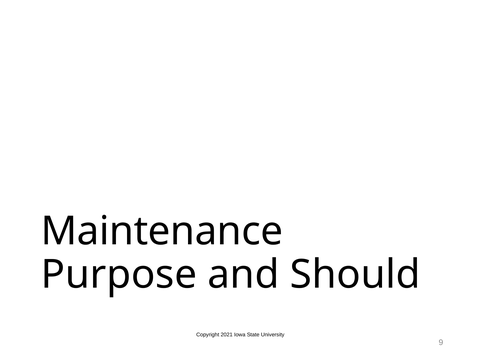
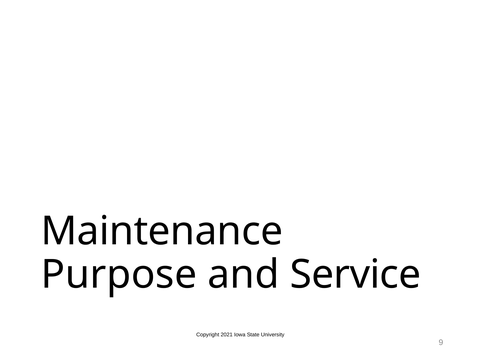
Should: Should -> Service (355, 274)
